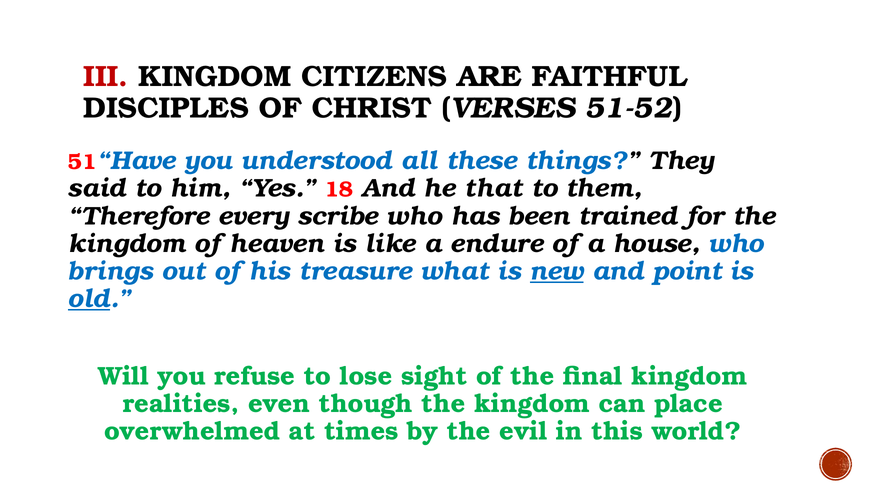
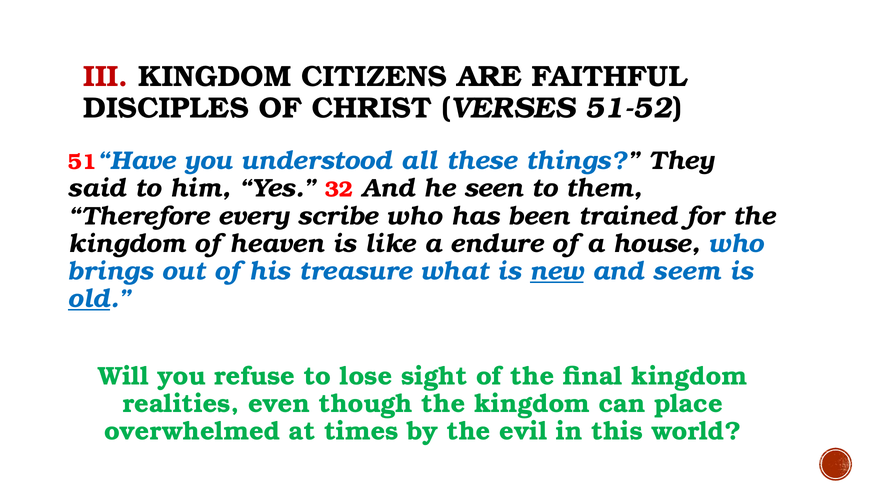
18: 18 -> 32 (339, 190)
that: that -> seen (494, 188)
point: point -> seem (687, 271)
